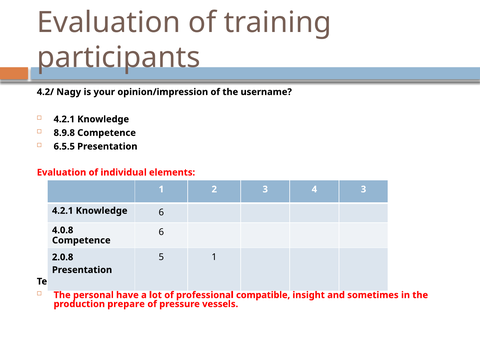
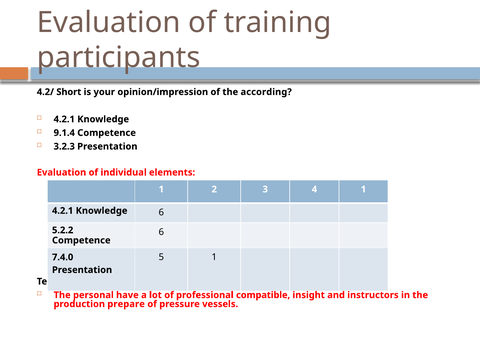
Nagy: Nagy -> Short (69, 92)
username: username -> according (266, 92)
8.9.8: 8.9.8 -> 9.1.4 (64, 133)
6.5.5: 6.5.5 -> 3.2.3 (64, 146)
4 3: 3 -> 1 (364, 189)
4.0.8: 4.0.8 -> 5.2.2 (63, 230)
2.0.8: 2.0.8 -> 7.4.0 (63, 257)
sometimes: sometimes -> instructors (373, 295)
